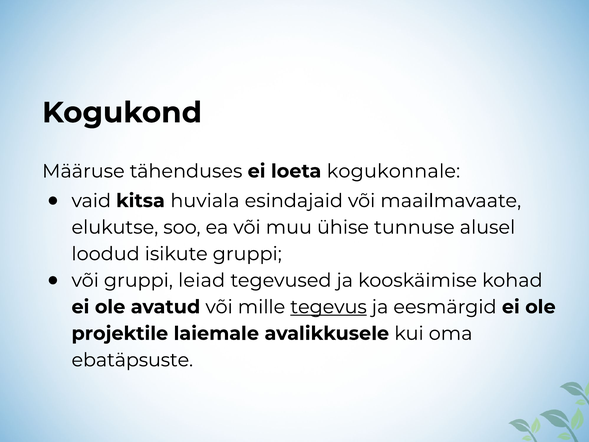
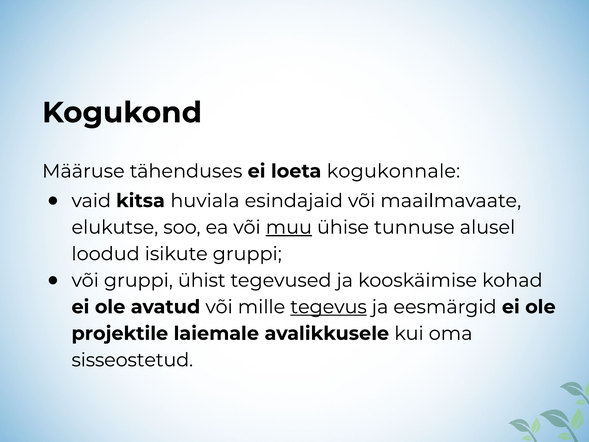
muu underline: none -> present (289, 227)
leiad: leiad -> ühist (202, 280)
ebatäpsuste: ebatäpsuste -> sisseostetud (132, 360)
